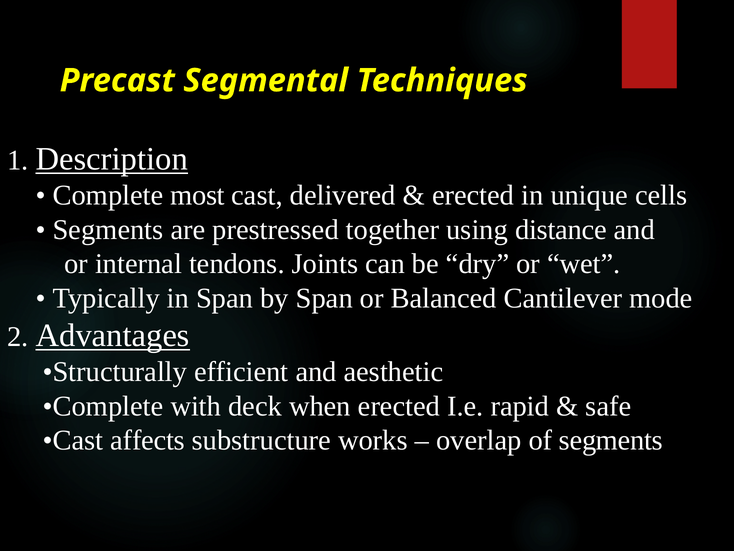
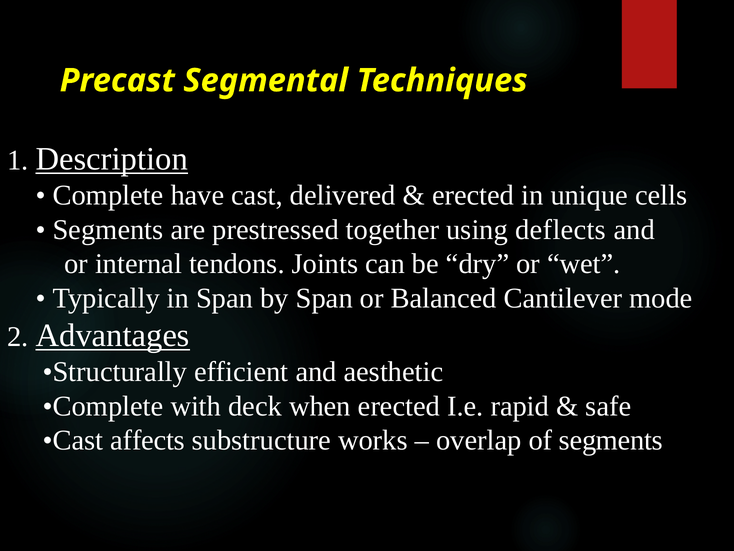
most: most -> have (197, 195)
distance: distance -> deflects (561, 230)
